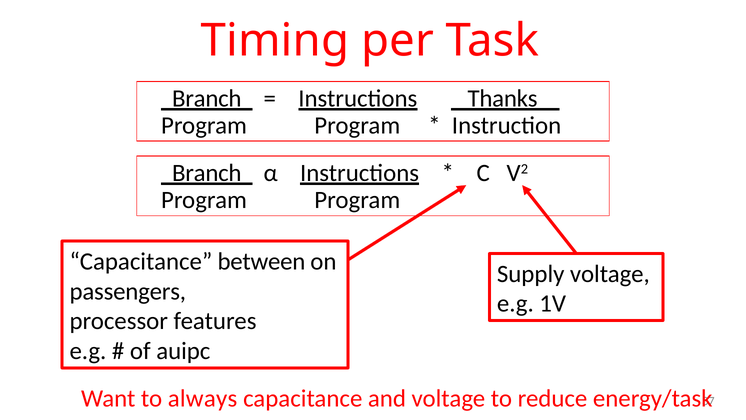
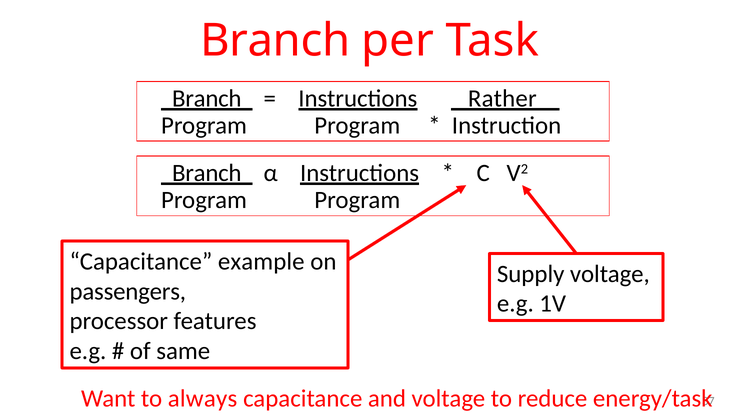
Timing: Timing -> Branch (275, 41)
Thanks: Thanks -> Rather (502, 98)
between: between -> example (261, 261)
auipc: auipc -> same (183, 351)
